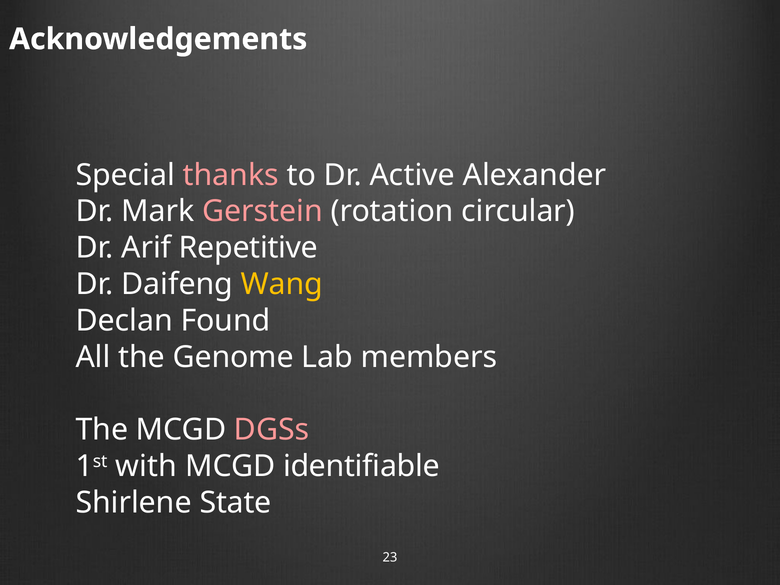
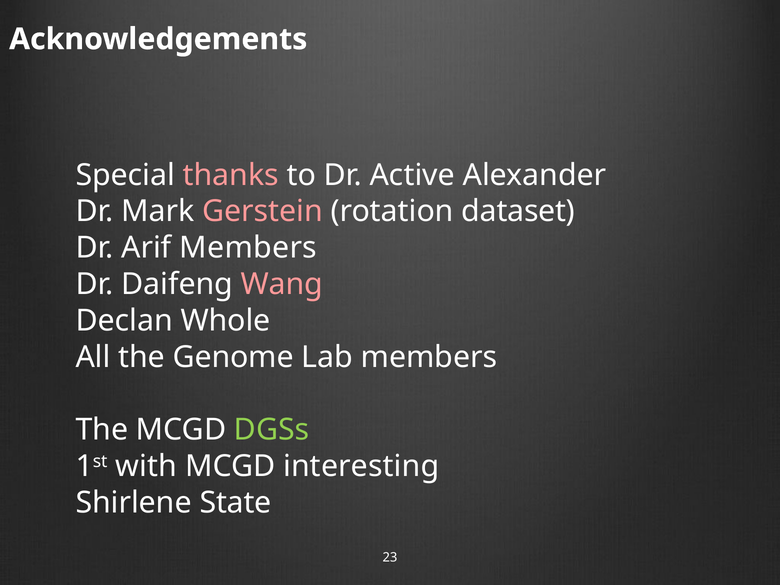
circular: circular -> dataset (518, 211)
Arif Repetitive: Repetitive -> Members (248, 248)
Wang colour: yellow -> pink (282, 284)
Found: Found -> Whole (225, 321)
DGSs colour: pink -> light green (272, 430)
identifiable: identifiable -> interesting (361, 466)
